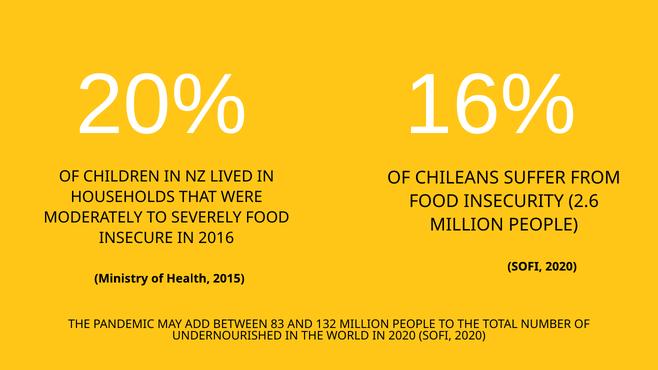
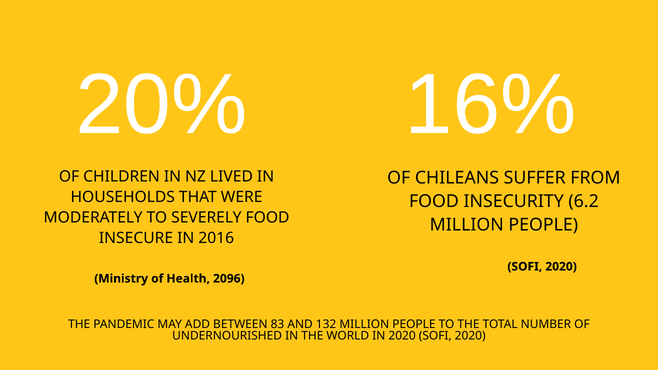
2.6: 2.6 -> 6.2 (584, 202)
2015: 2015 -> 2096 (229, 279)
